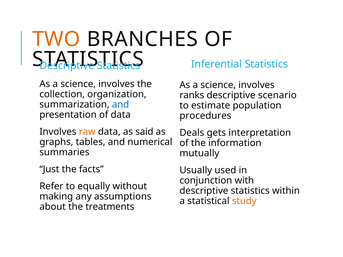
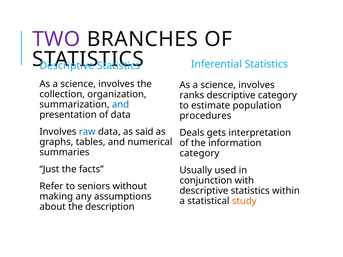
TWO colour: orange -> purple (56, 39)
descriptive scenario: scenario -> category (277, 95)
raw colour: orange -> blue (87, 132)
mutually: mutually -> category (199, 153)
equally: equally -> seniors (94, 186)
treatments: treatments -> description (110, 207)
